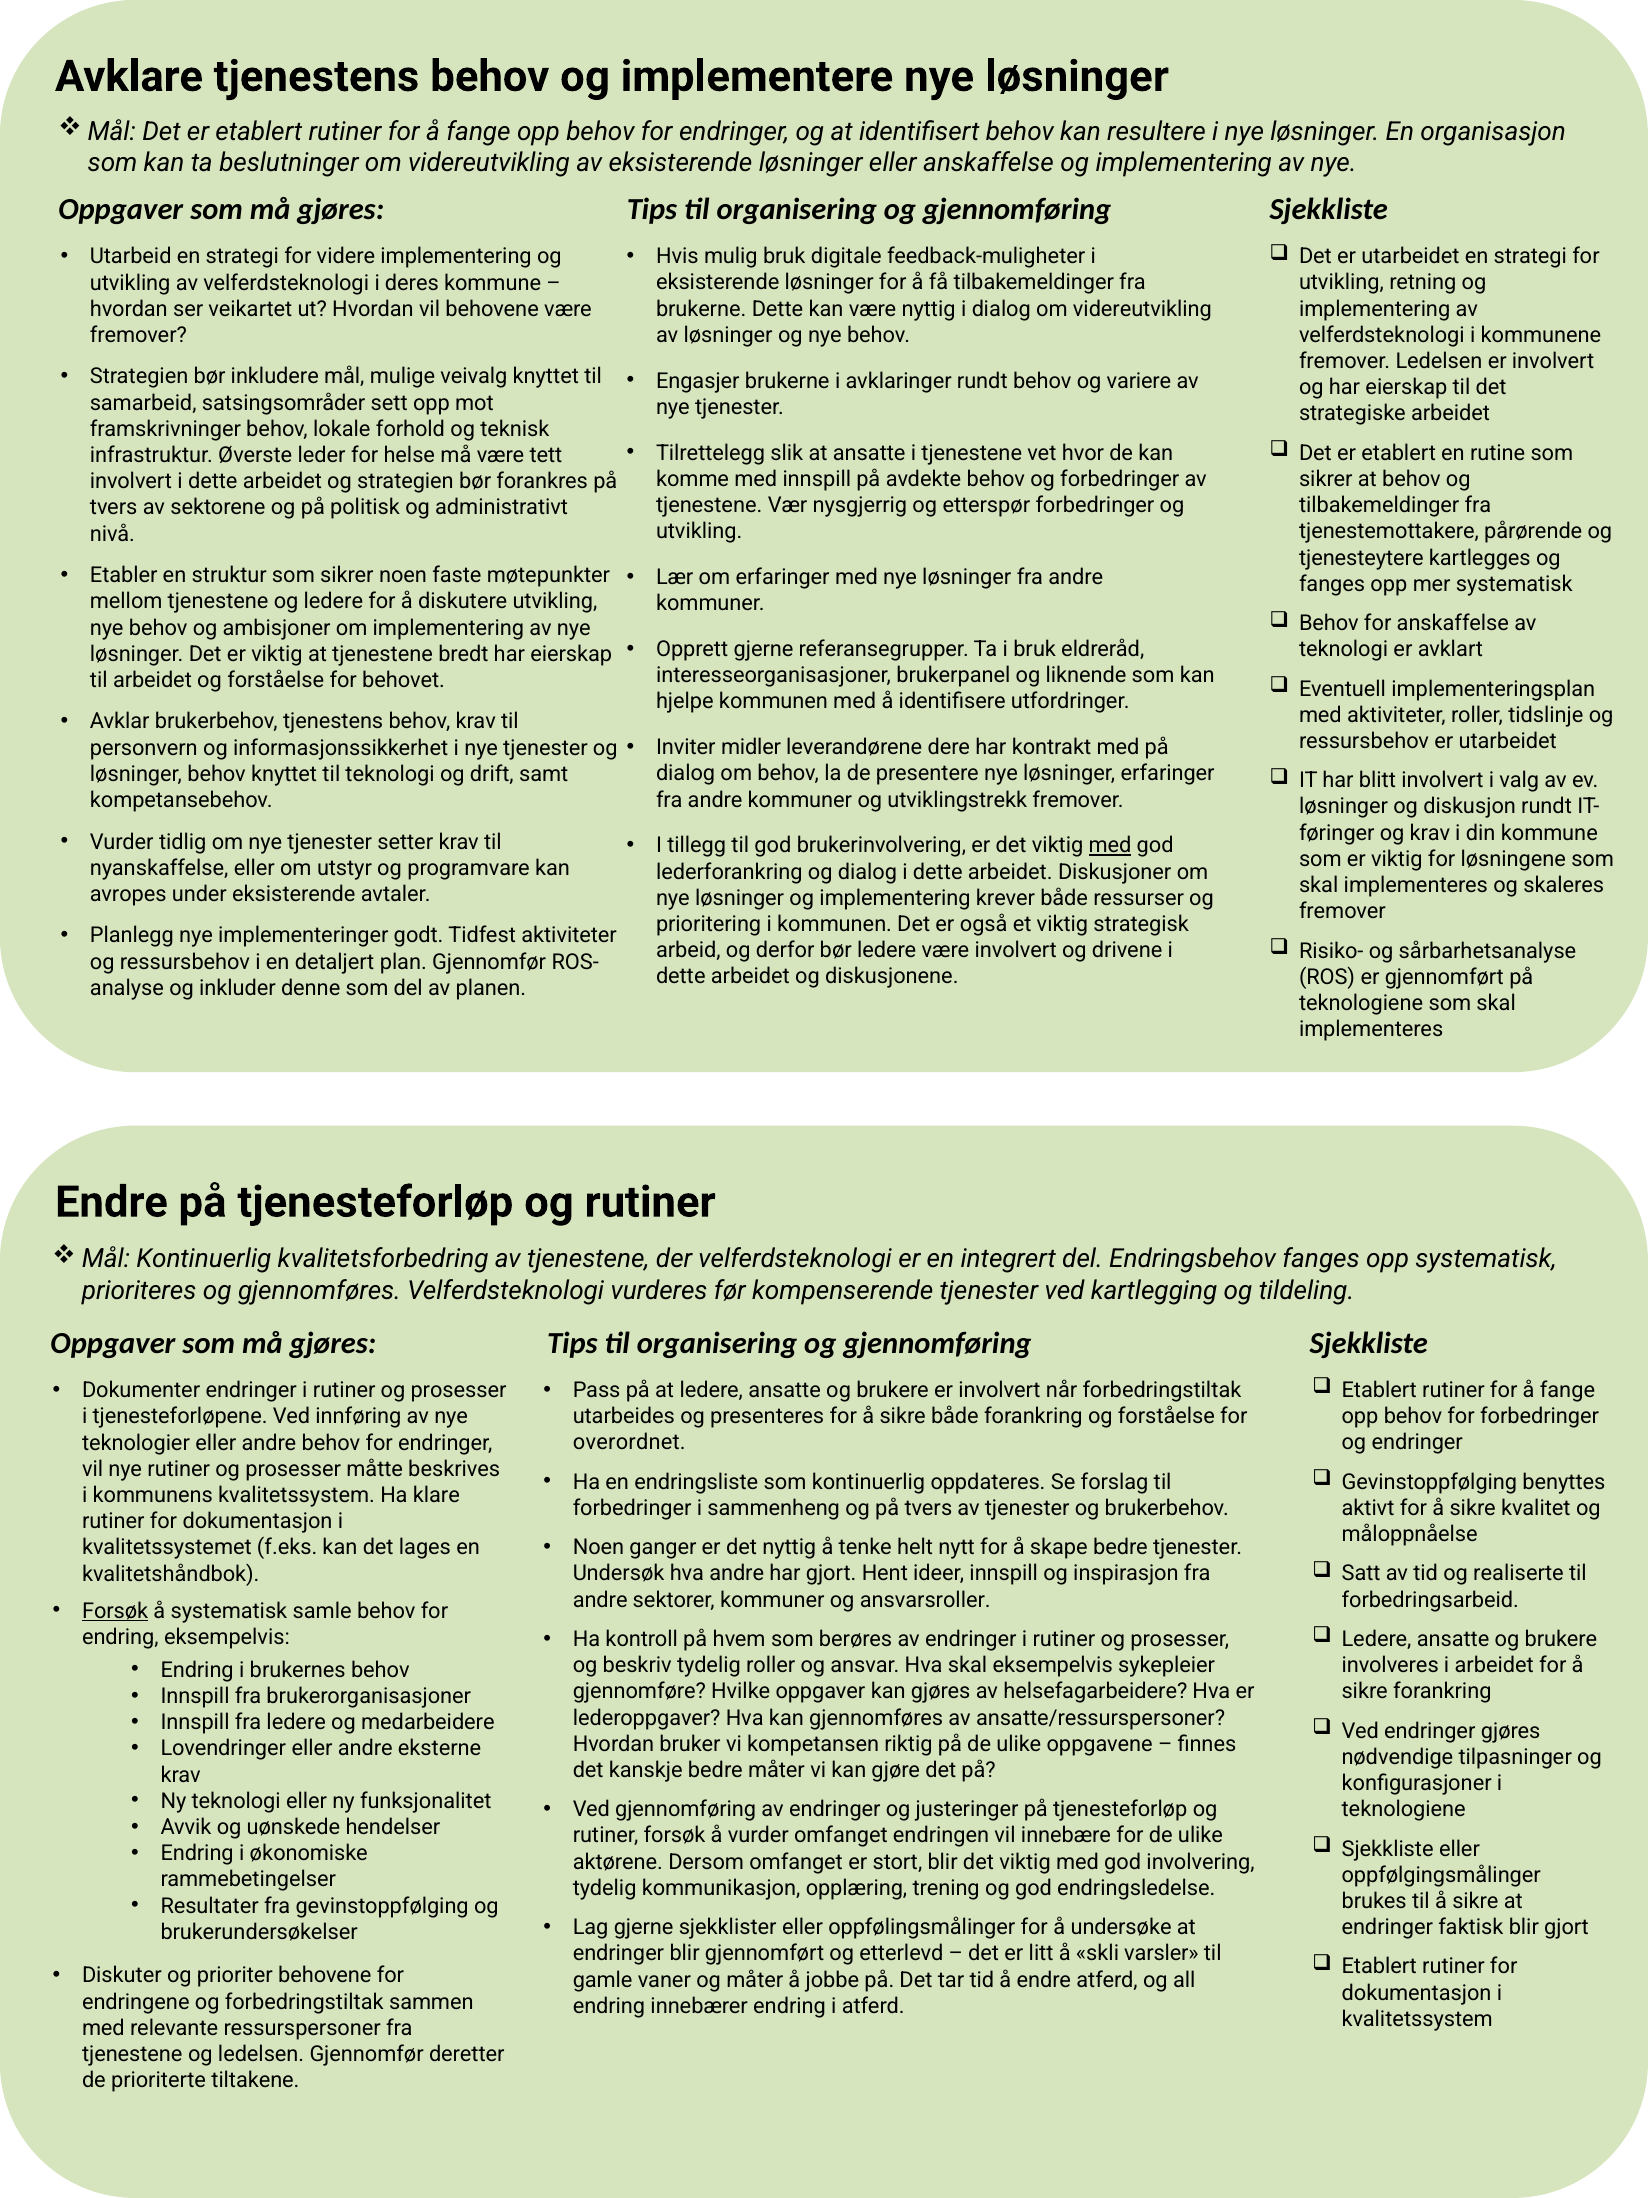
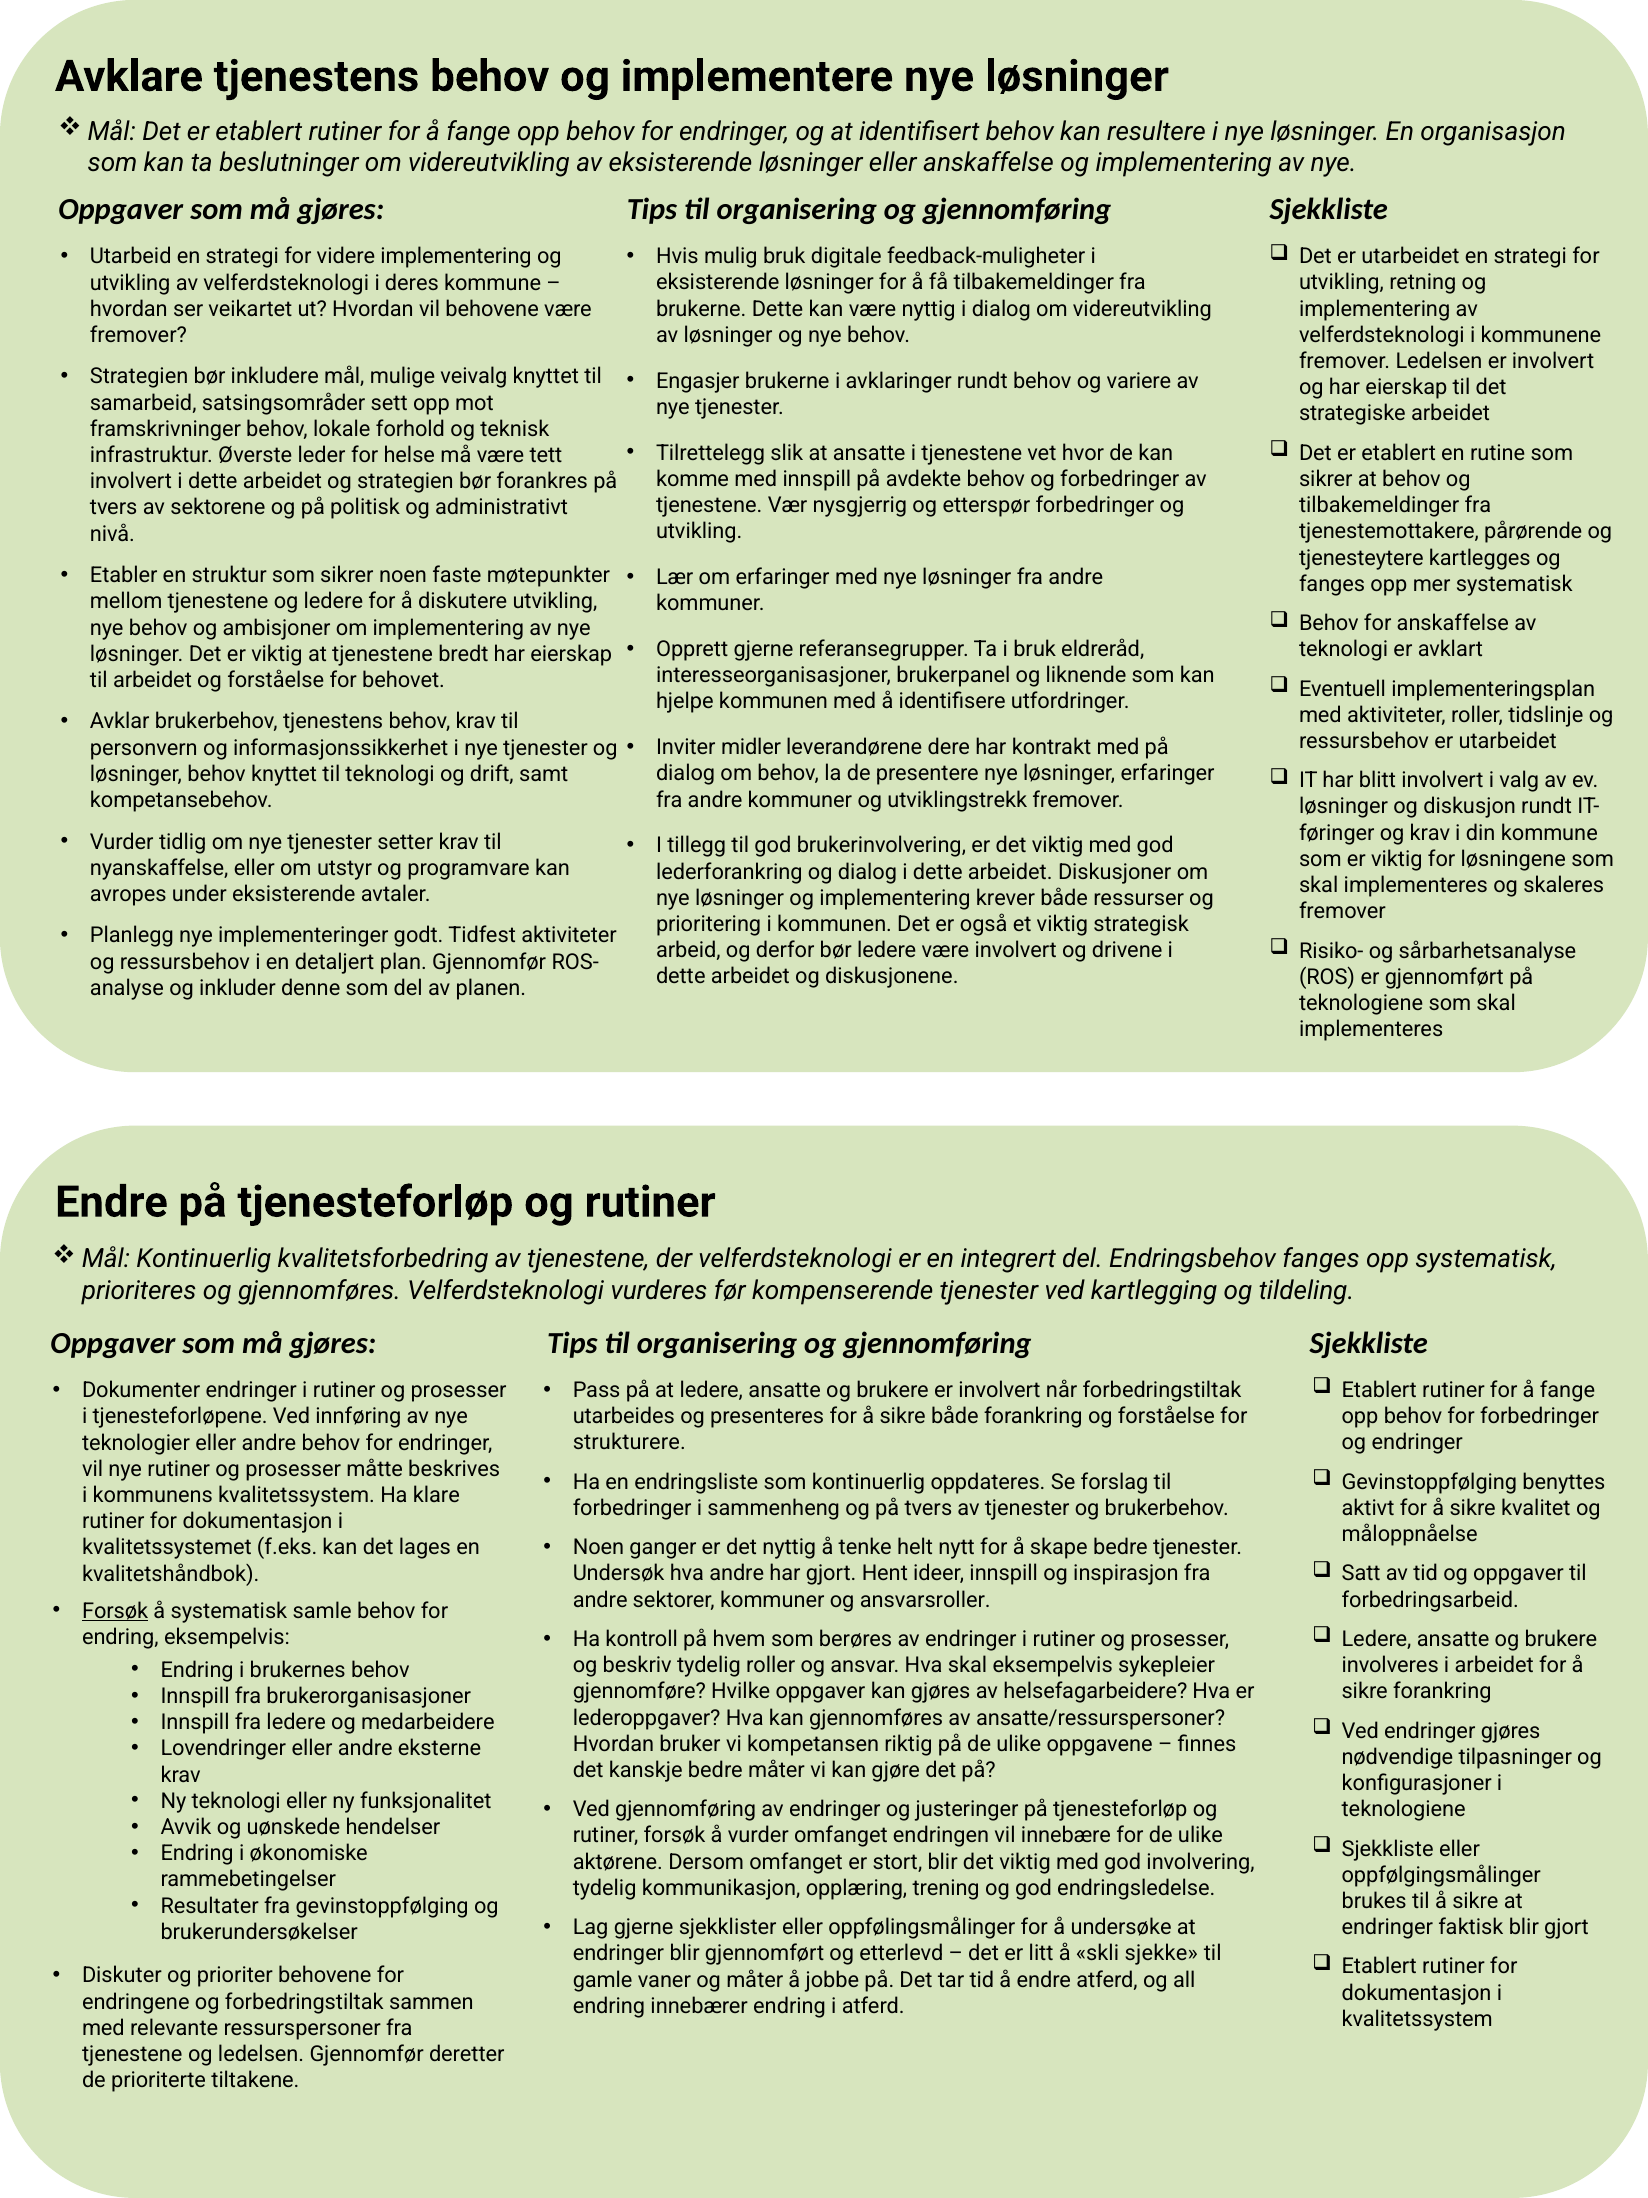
med underline: present -> none (1110, 845)
overordnet: overordnet -> strukturere (629, 1442)
og realiserte: realiserte -> oppgaver (1518, 1573)
varsler: varsler -> sjekke (1161, 1953)
